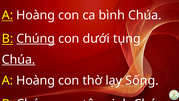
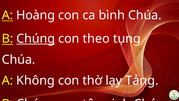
dưới: dưới -> theo (96, 39)
Chúa underline: present -> none (19, 59)
Hoàng: Hoàng -> Không (36, 80)
Sống: Sống -> Tảng (142, 80)
